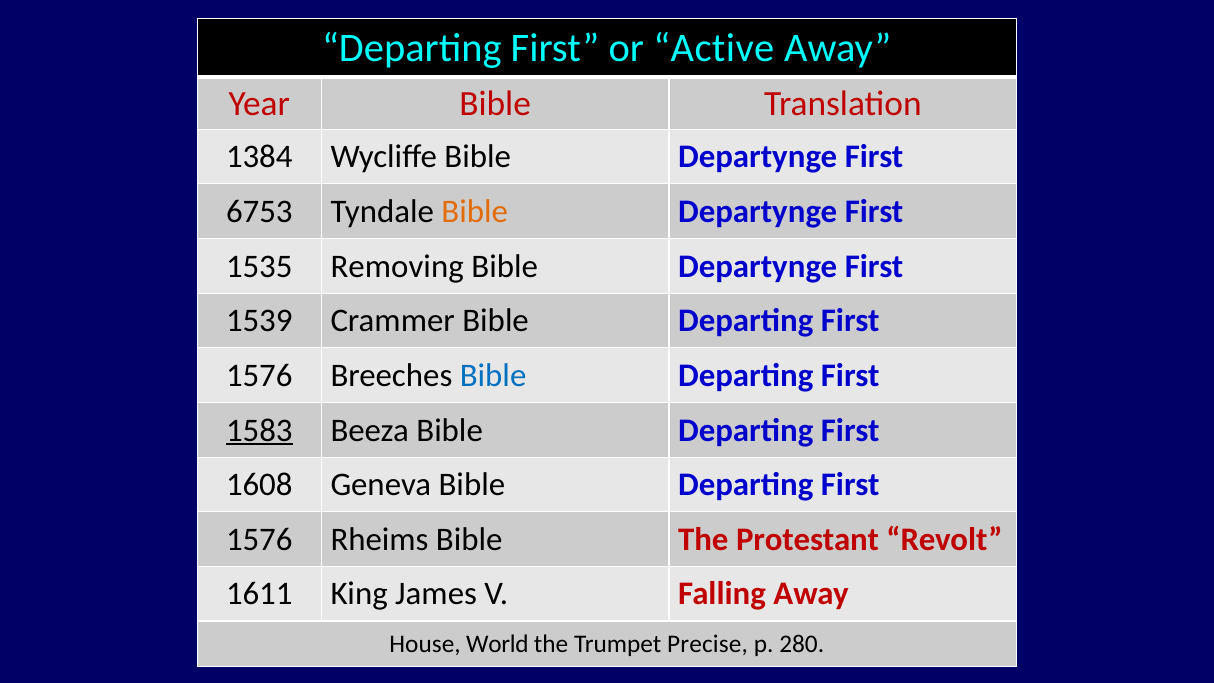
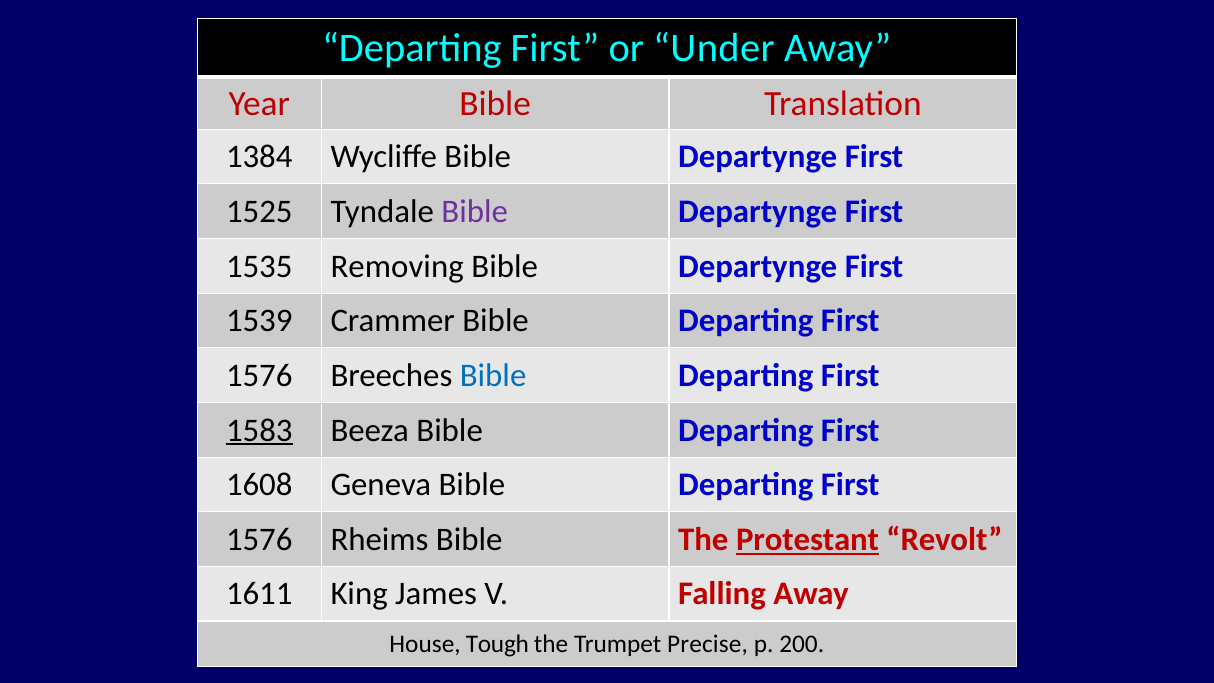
Active: Active -> Under (714, 48)
6753: 6753 -> 1525 (259, 212)
Bible colour: orange -> purple (475, 212)
Protestant underline: none -> present (808, 539)
World: World -> Tough (497, 644)
280: 280 -> 200 (802, 644)
